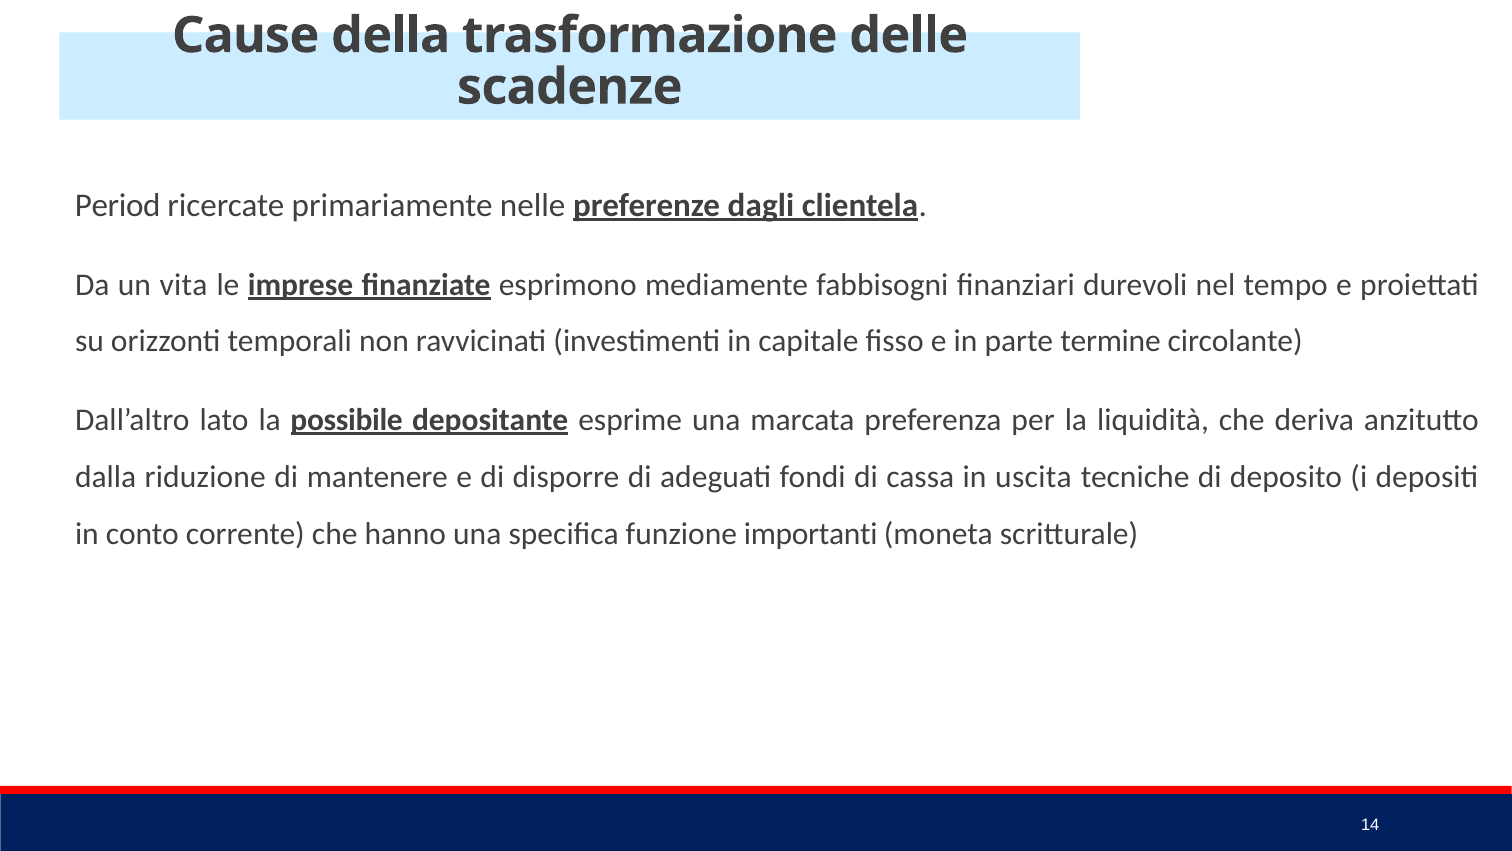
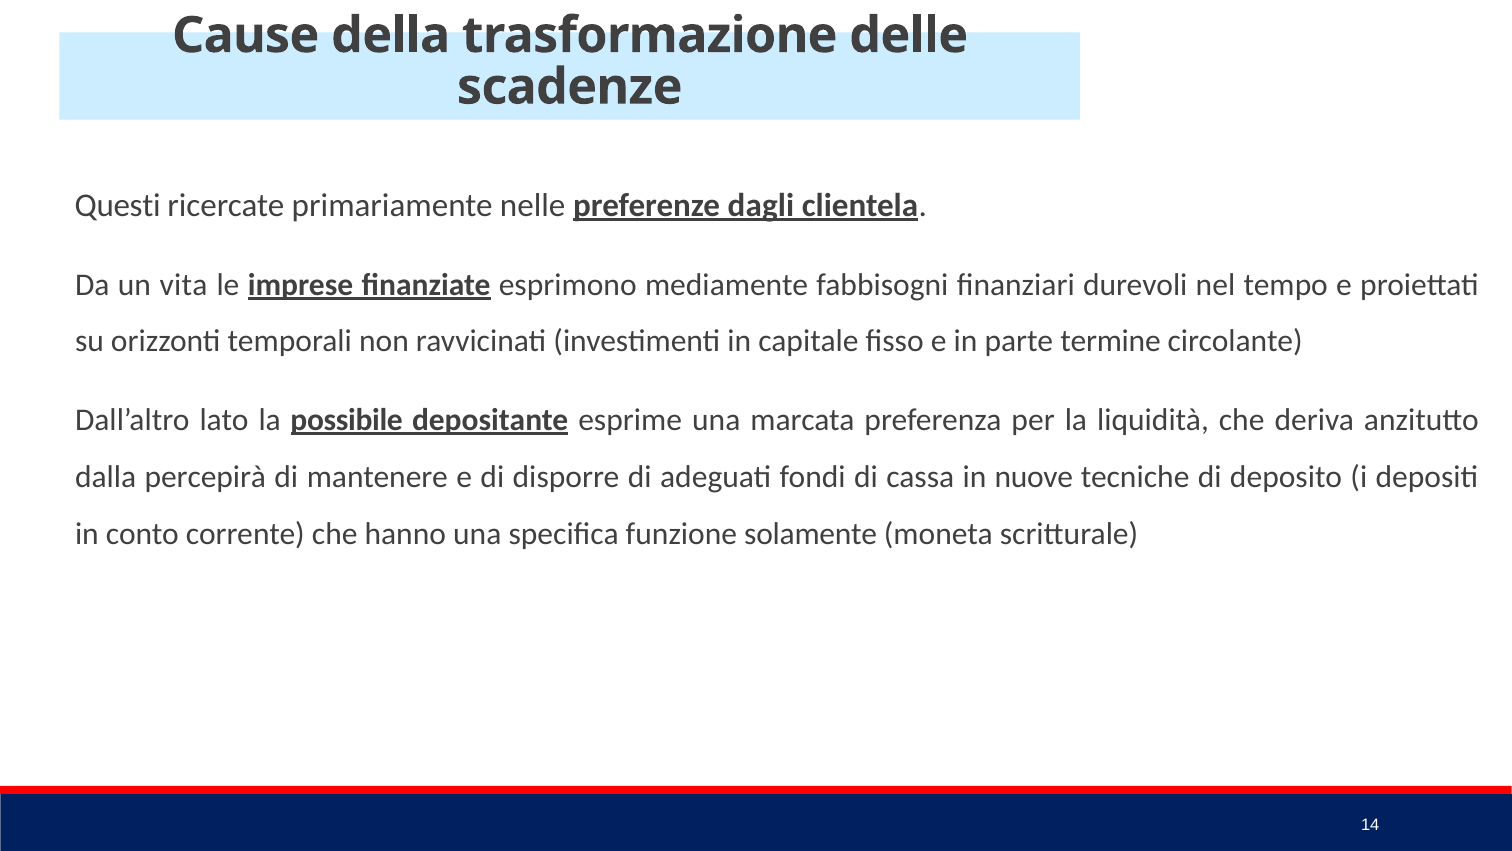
Period: Period -> Questi (118, 205)
riduzione: riduzione -> percepirà (205, 477)
uscita: uscita -> nuove (1034, 477)
importanti: importanti -> solamente (811, 533)
